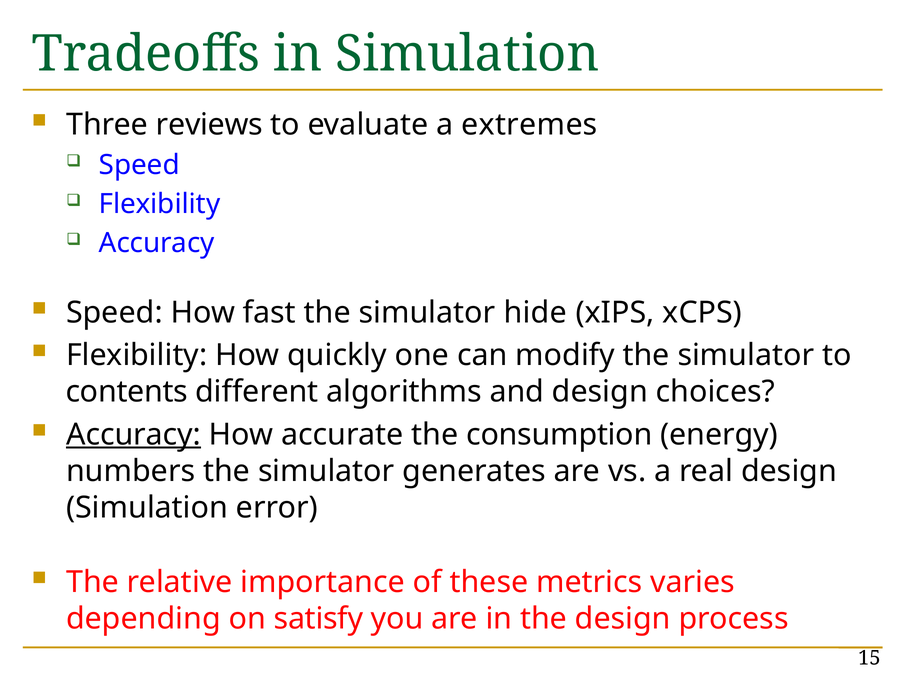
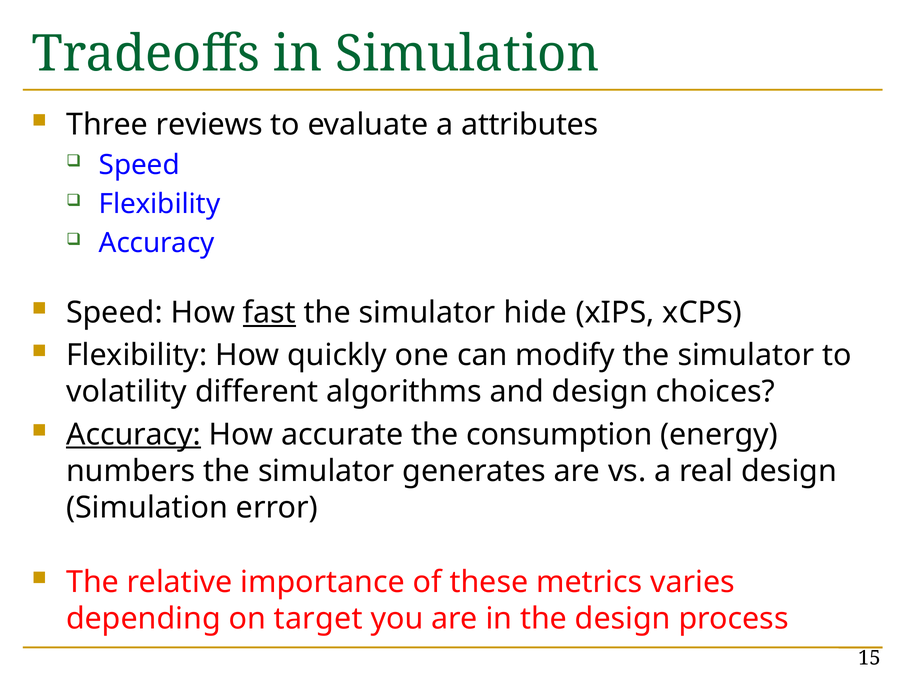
extremes: extremes -> attributes (530, 125)
fast underline: none -> present (269, 313)
contents: contents -> volatility (127, 392)
satisfy: satisfy -> target (318, 618)
